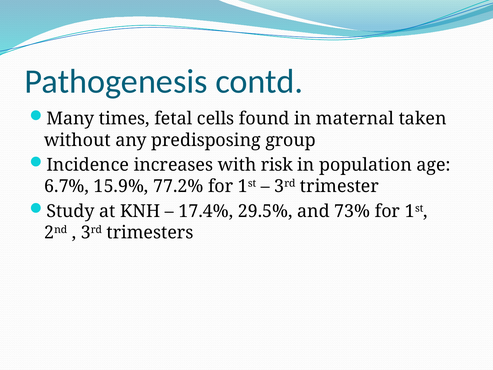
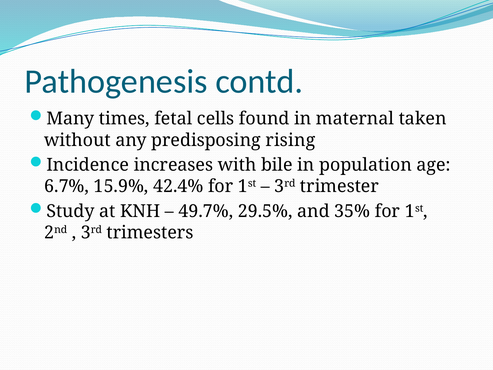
group: group -> rising (290, 140)
risk: risk -> bile (277, 165)
77.2%: 77.2% -> 42.4% (178, 186)
17.4%: 17.4% -> 49.7% (206, 211)
73%: 73% -> 35% (352, 211)
